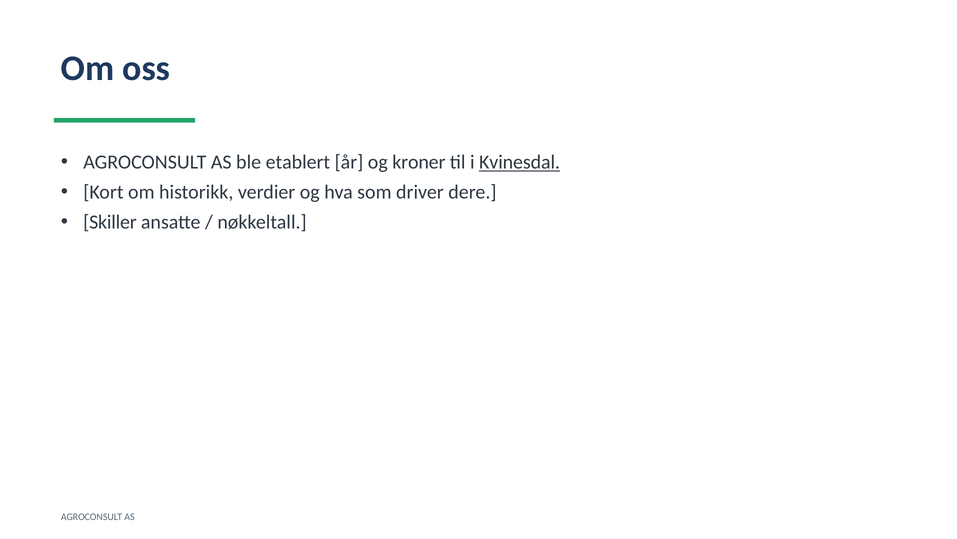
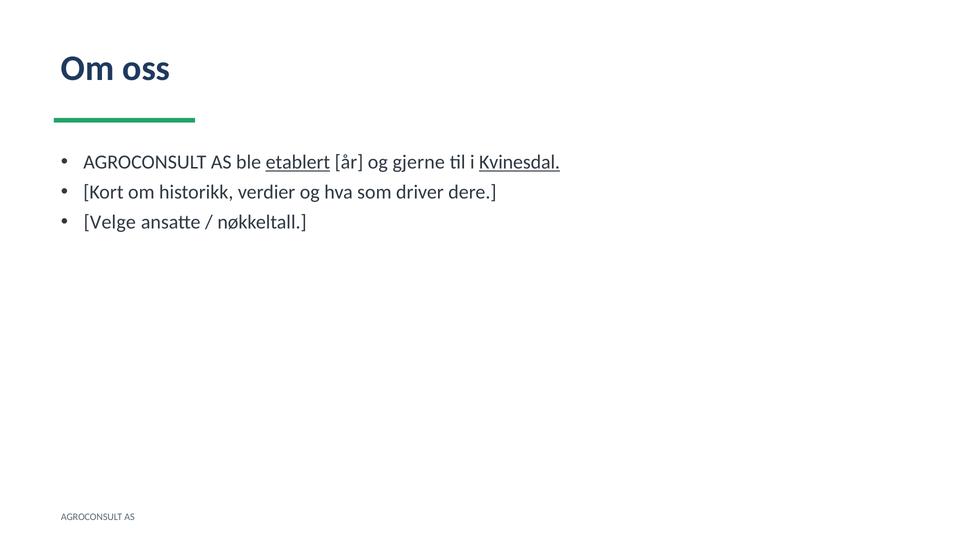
etablert underline: none -> present (298, 162)
kroner: kroner -> gjerne (419, 162)
Skiller: Skiller -> Velge (110, 222)
